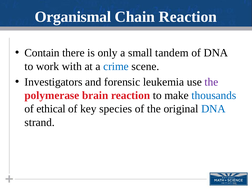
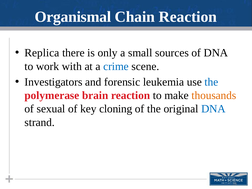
Contain: Contain -> Replica (42, 53)
tandem: tandem -> sources (172, 53)
the colour: purple -> blue (211, 82)
thousands colour: blue -> orange (214, 95)
ethical: ethical -> sexual (51, 109)
species: species -> cloning (116, 109)
